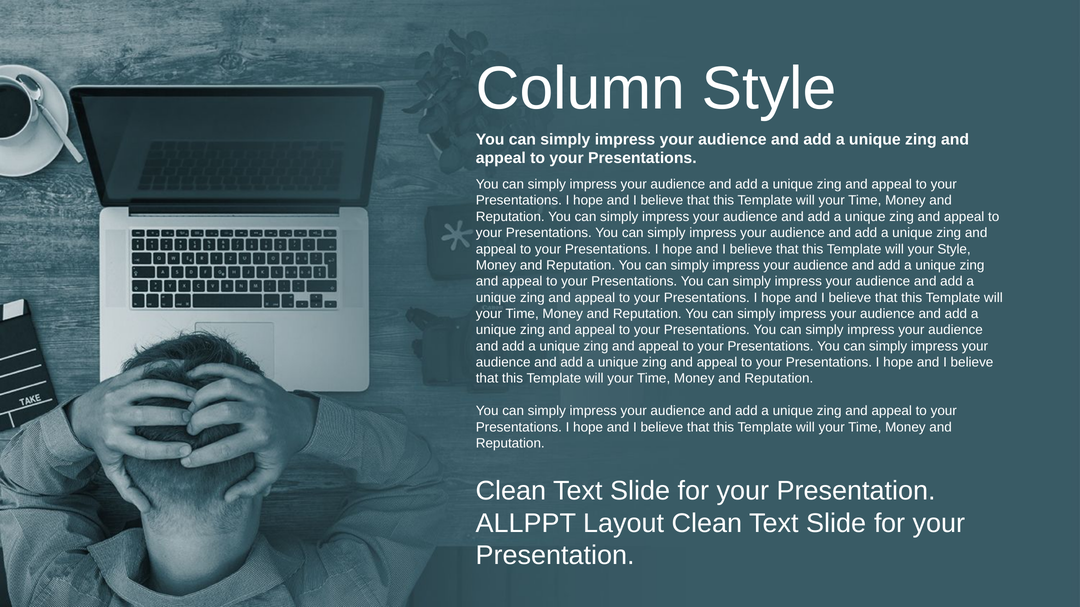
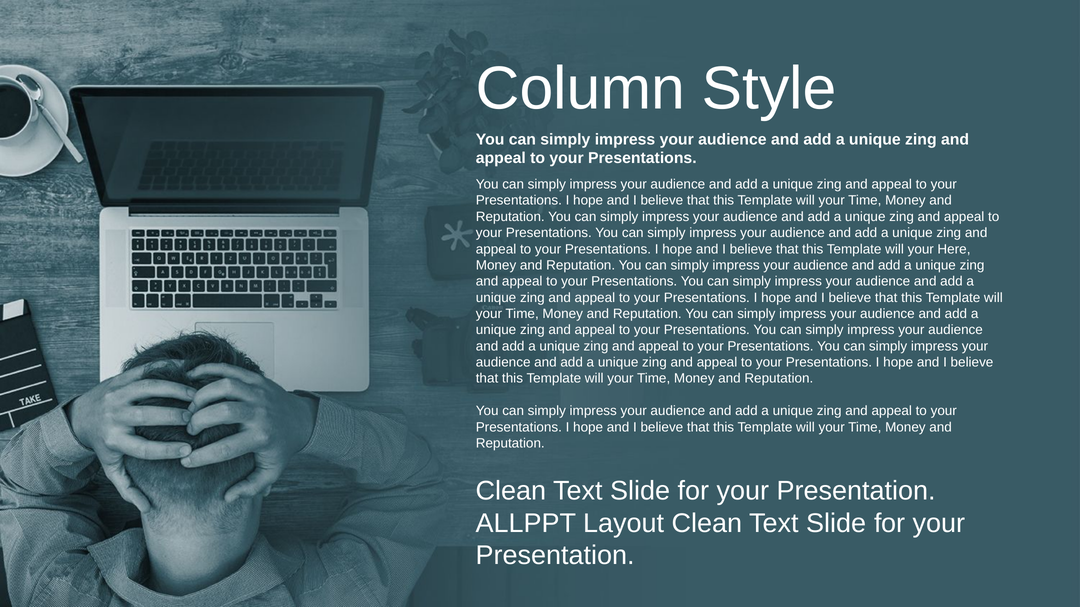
your Style: Style -> Here (954, 249)
